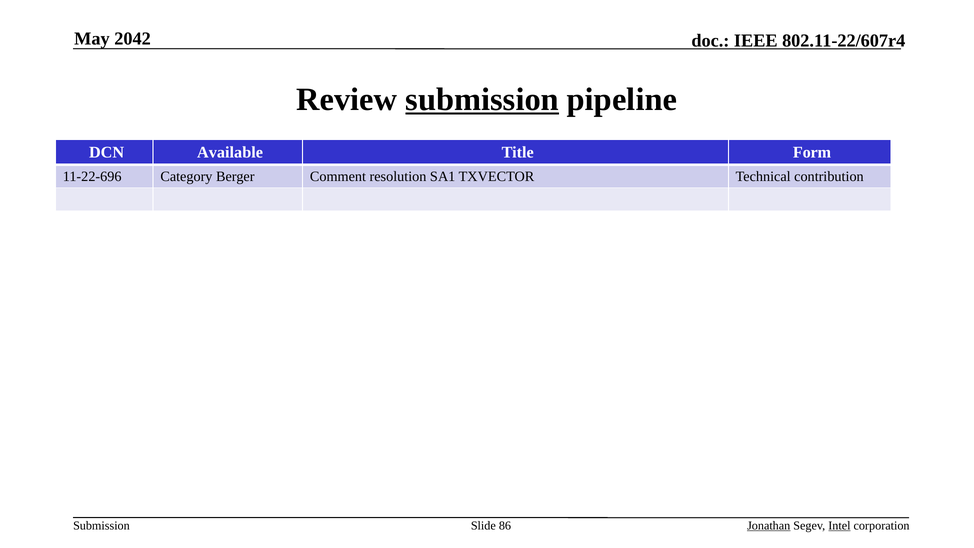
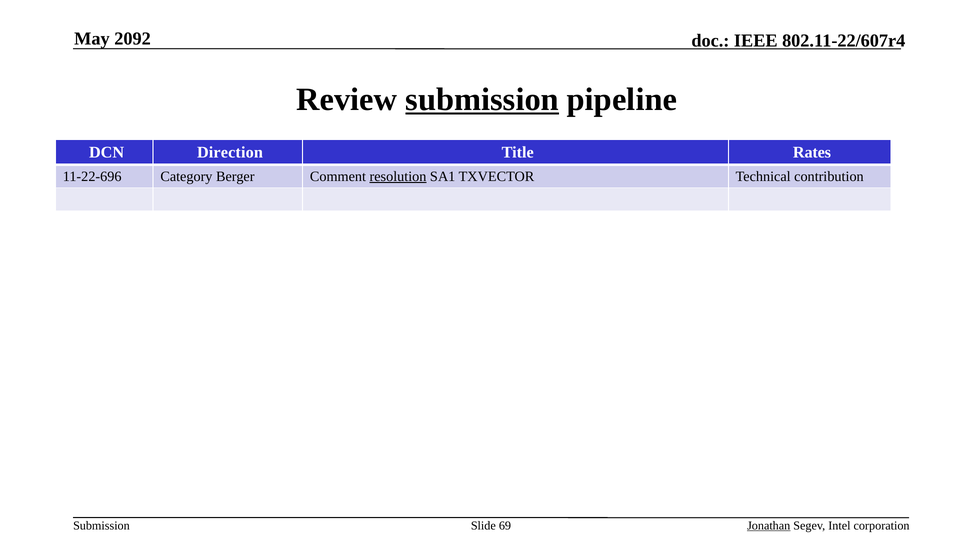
2042: 2042 -> 2092 (133, 39)
Available: Available -> Direction (230, 152)
Form: Form -> Rates (812, 152)
resolution underline: none -> present (398, 176)
86: 86 -> 69 (505, 525)
Intel underline: present -> none (839, 525)
